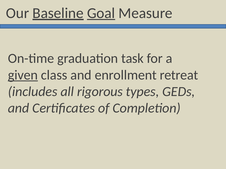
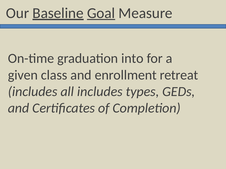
task: task -> into (132, 59)
given underline: present -> none (23, 75)
all rigorous: rigorous -> includes (100, 92)
